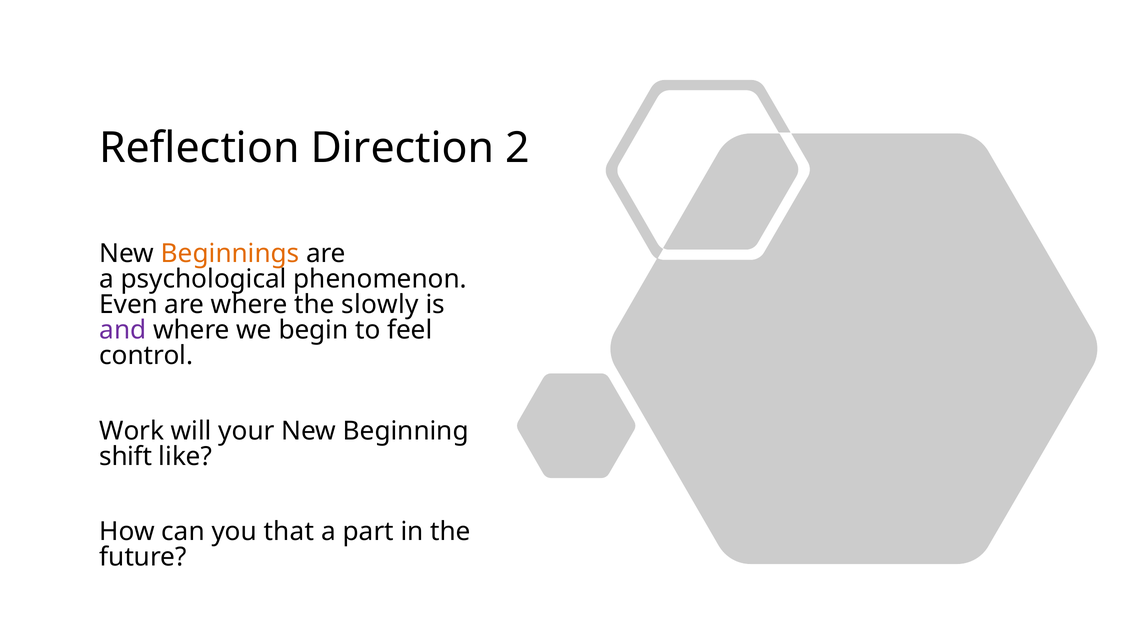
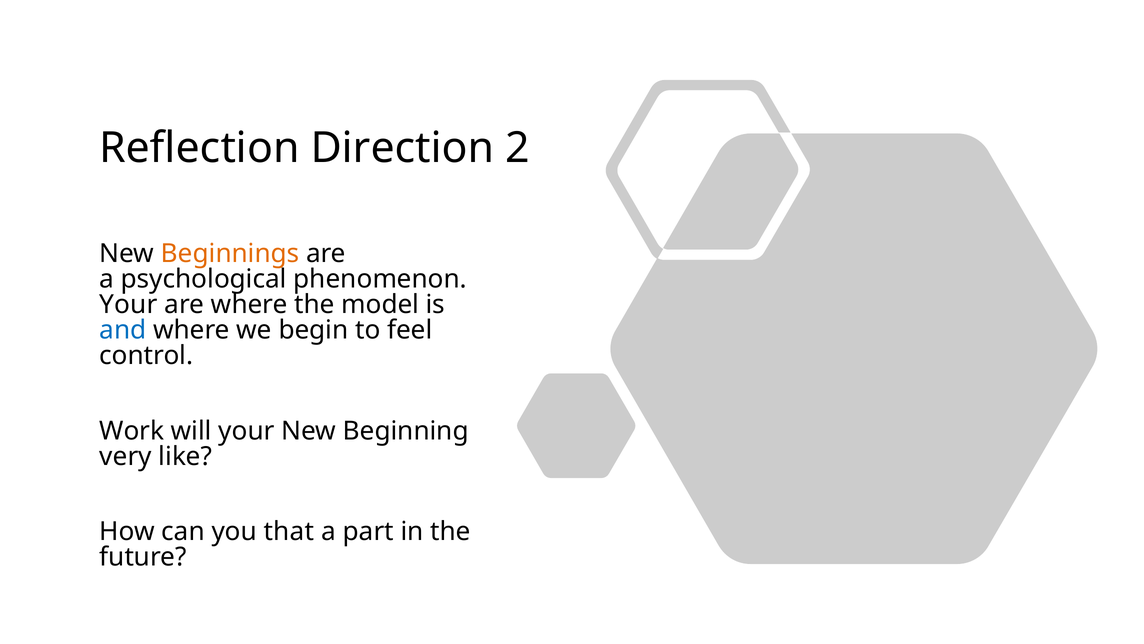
Even: Even -> Your (129, 305)
slowly: slowly -> model (380, 305)
and colour: purple -> blue (123, 330)
shift: shift -> very (126, 456)
